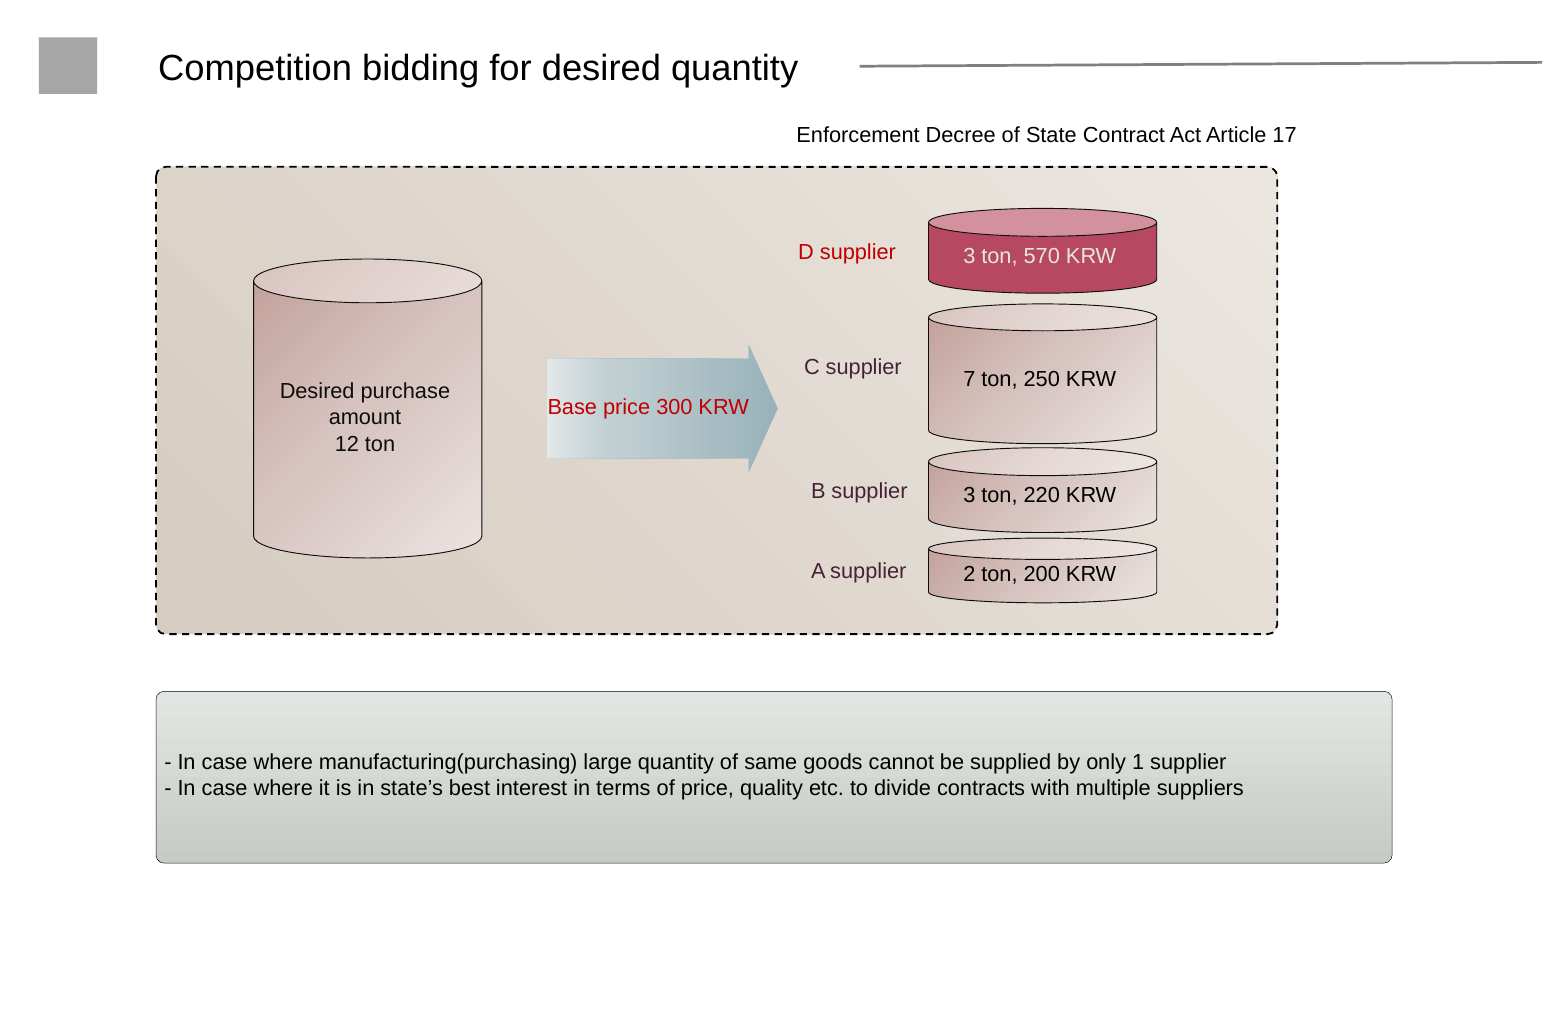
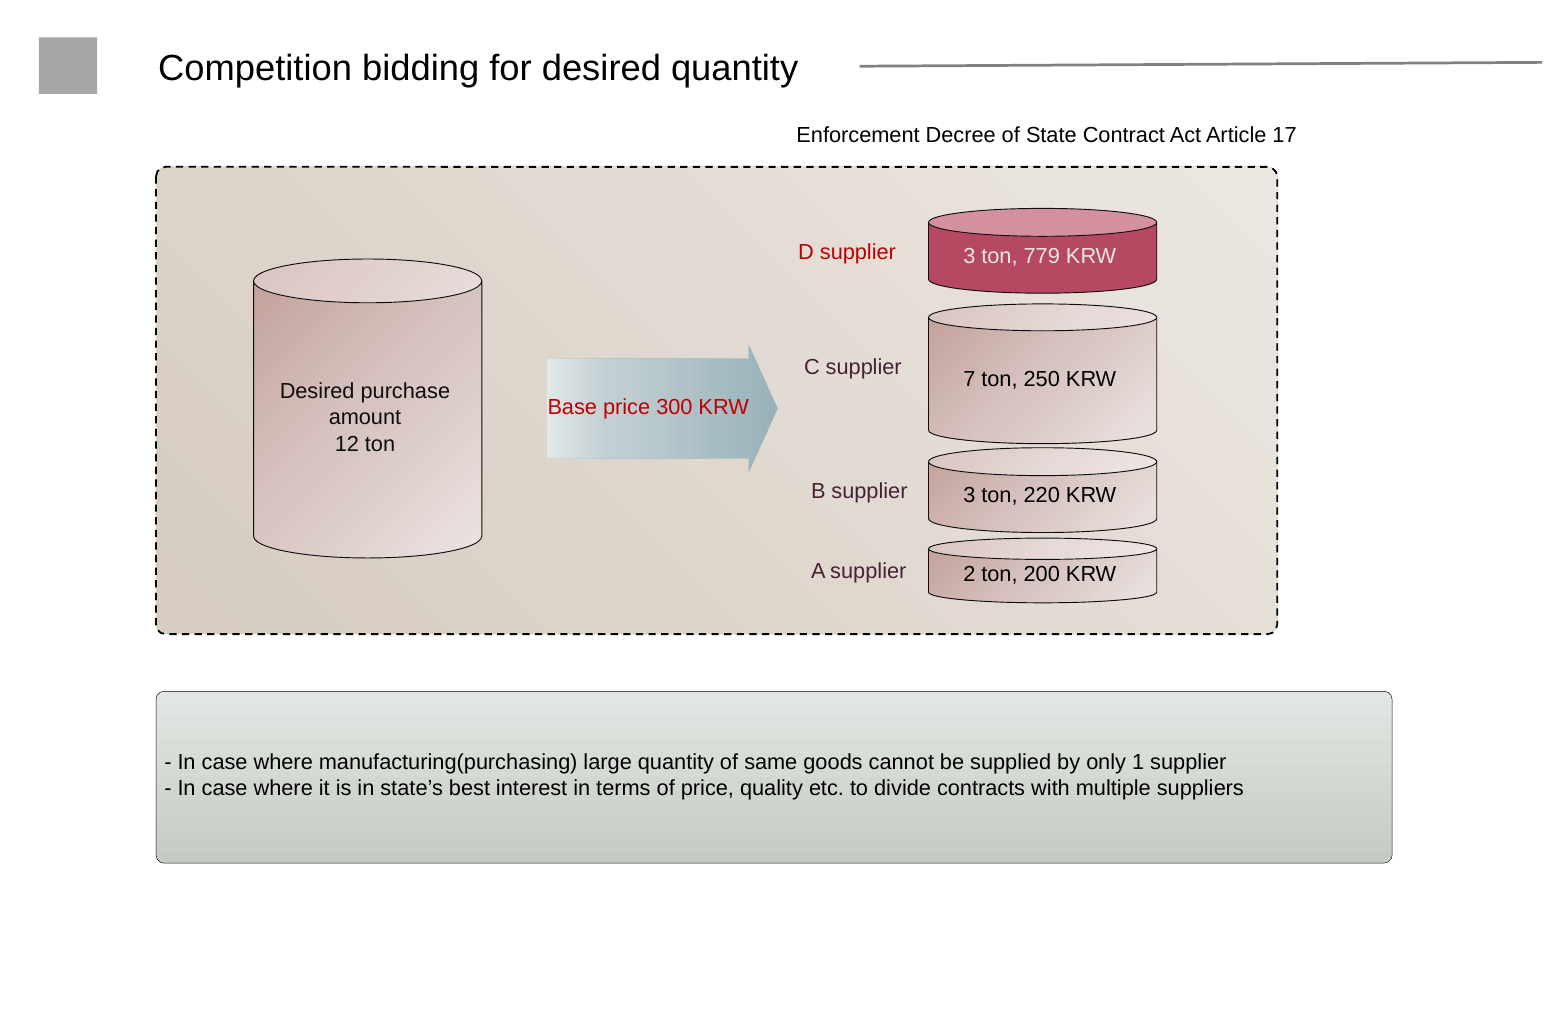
570: 570 -> 779 (1042, 256)
